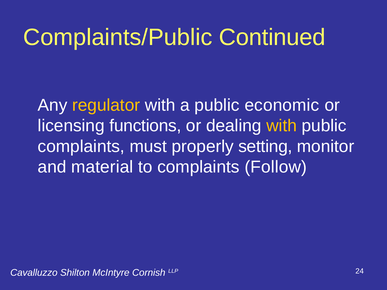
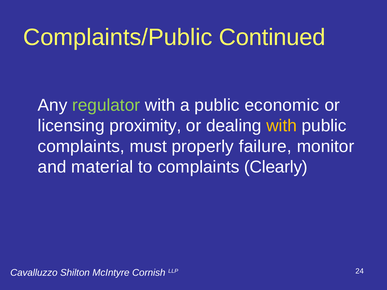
regulator colour: yellow -> light green (106, 105)
functions: functions -> proximity (145, 126)
setting: setting -> failure (265, 147)
Follow: Follow -> Clearly (276, 167)
